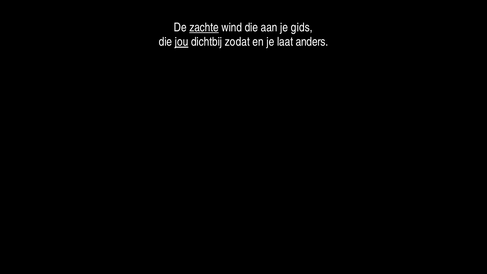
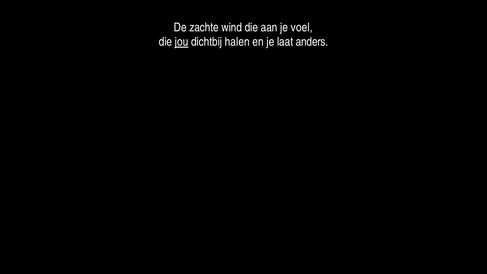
zachte underline: present -> none (204, 27)
gids: gids -> voel (302, 27)
zodat: zodat -> halen (237, 42)
